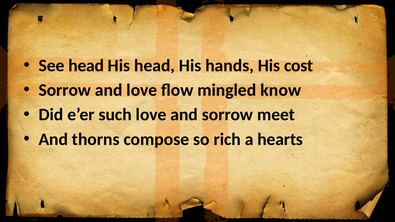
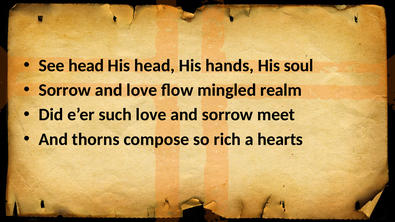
cost: cost -> soul (299, 66)
know: know -> realm (281, 90)
